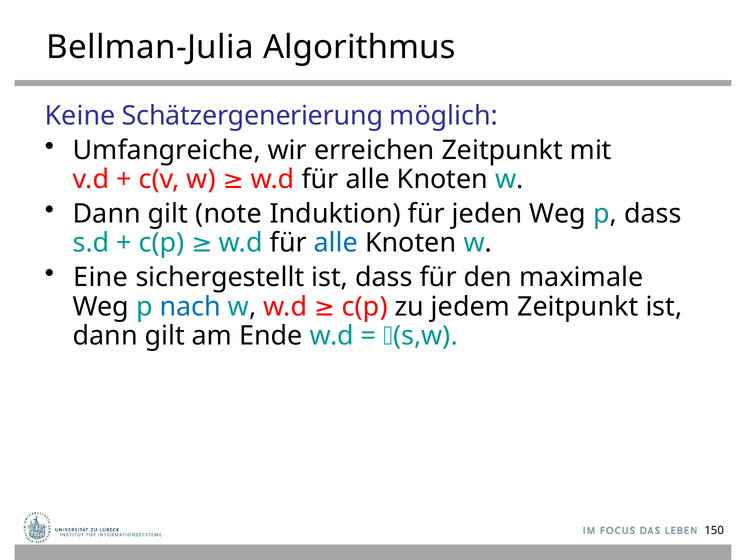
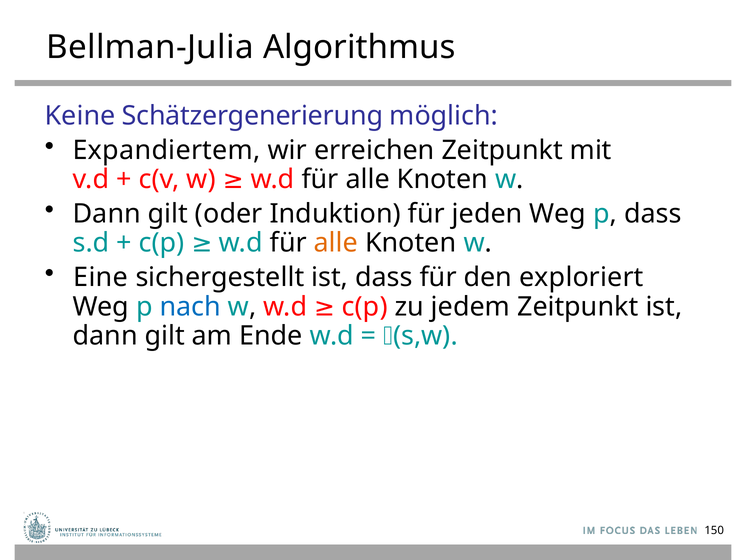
Umfangreiche: Umfangreiche -> Expandiertem (167, 150)
note: note -> oder (229, 214)
alle colour: blue -> orange (336, 243)
maximale: maximale -> exploriert (581, 277)
